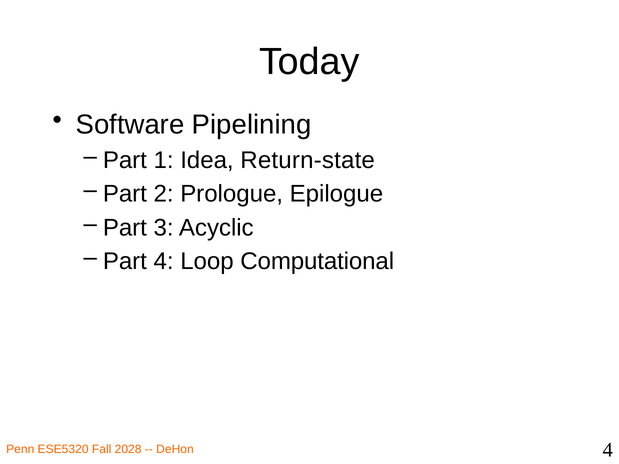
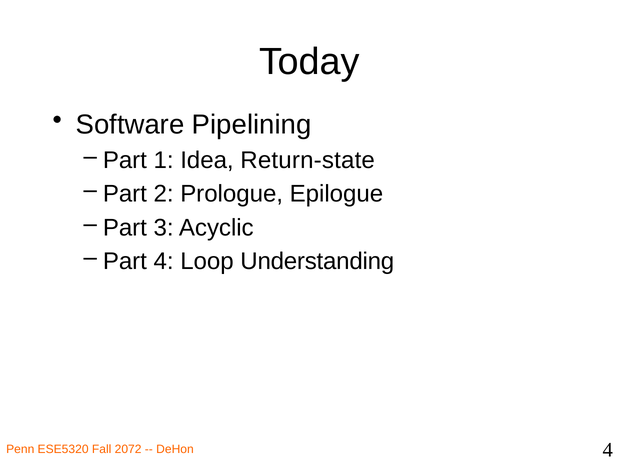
Computational: Computational -> Understanding (317, 261)
2028: 2028 -> 2072 (128, 450)
